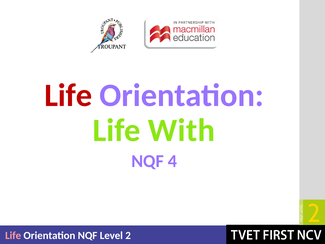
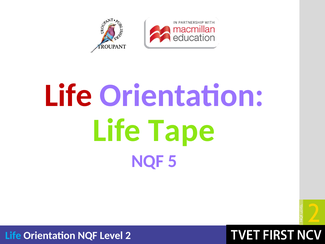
With: With -> Tape (181, 130)
4: 4 -> 5 (172, 161)
Life colour: pink -> light blue (13, 235)
